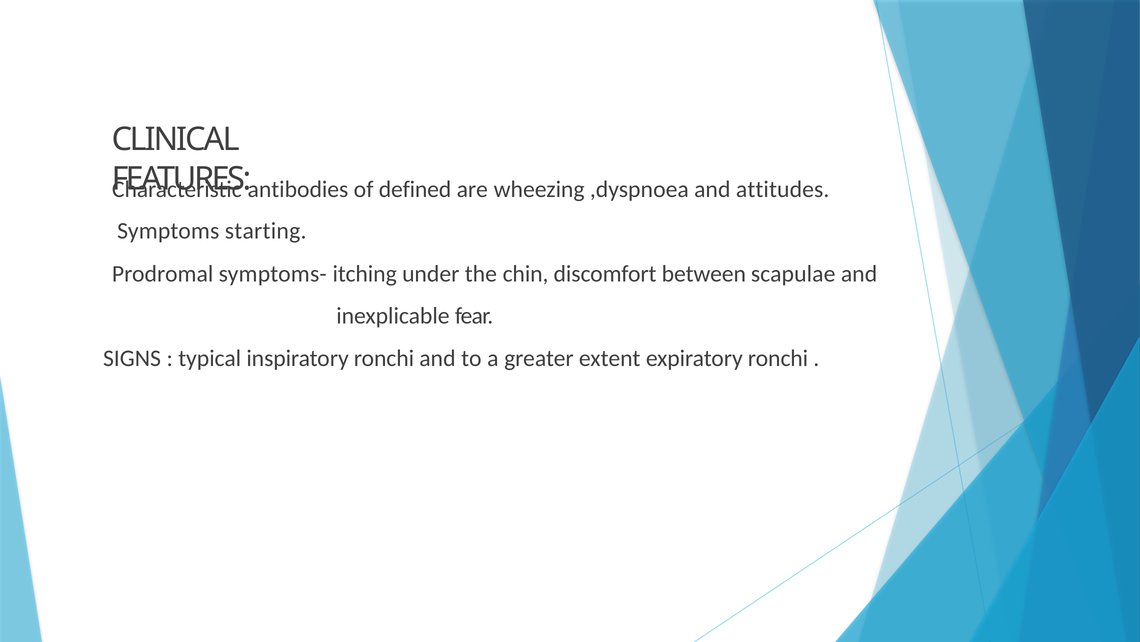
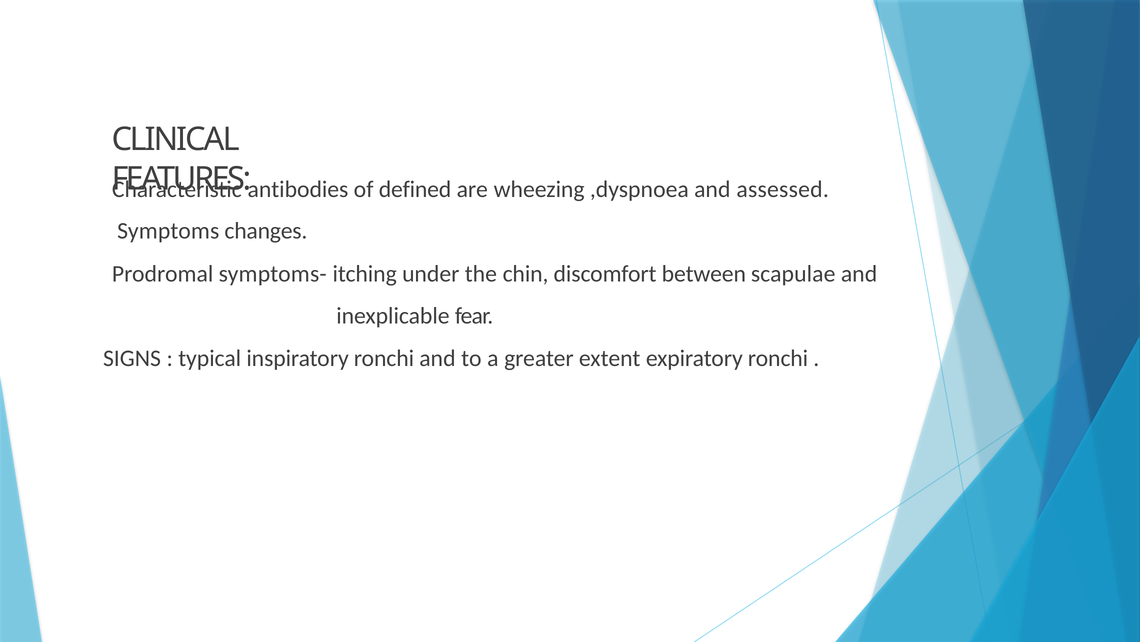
attitudes: attitudes -> assessed (783, 189)
starting: starting -> changes (266, 231)
